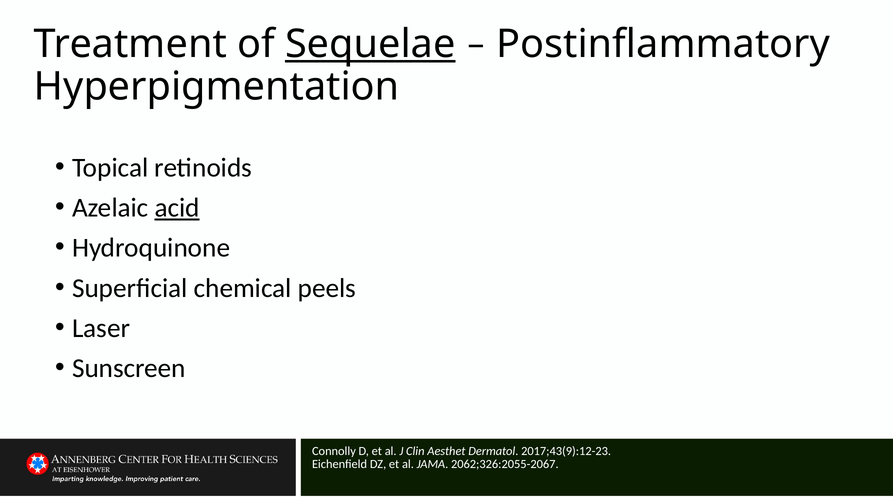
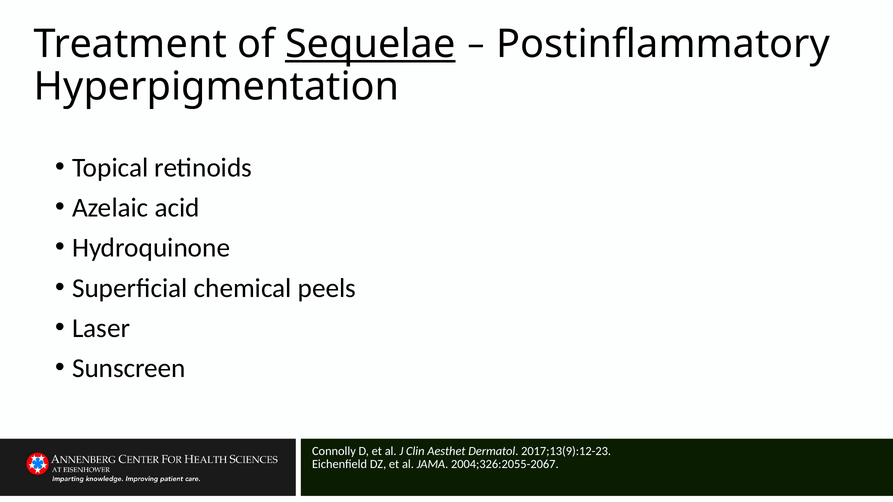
acid underline: present -> none (177, 208)
2017;43(9):12-23: 2017;43(9):12-23 -> 2017;13(9):12-23 (566, 451)
2062;326:2055-2067: 2062;326:2055-2067 -> 2004;326:2055-2067 (505, 465)
